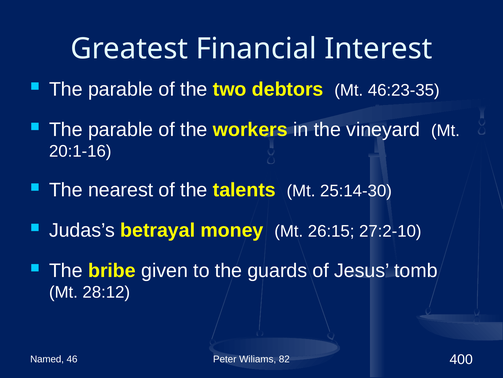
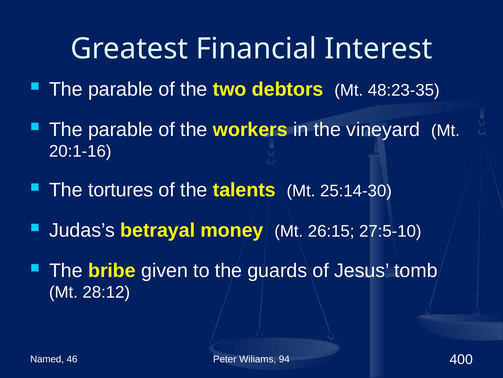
46:23-35: 46:23-35 -> 48:23-35 (404, 90)
nearest: nearest -> tortures (121, 190)
27:2-10: 27:2-10 -> 27:5-10 (390, 231)
82: 82 -> 94 (284, 359)
